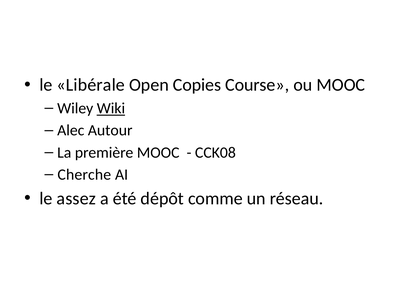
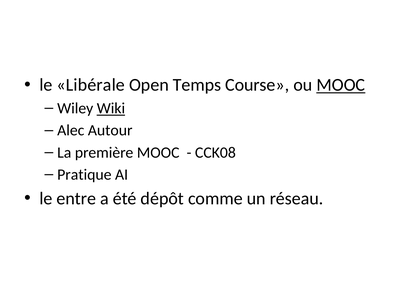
Copies: Copies -> Temps (197, 85)
MOOC underline: none -> present (341, 85)
Cherche: Cherche -> Pratique (84, 174)
assez: assez -> entre (76, 198)
